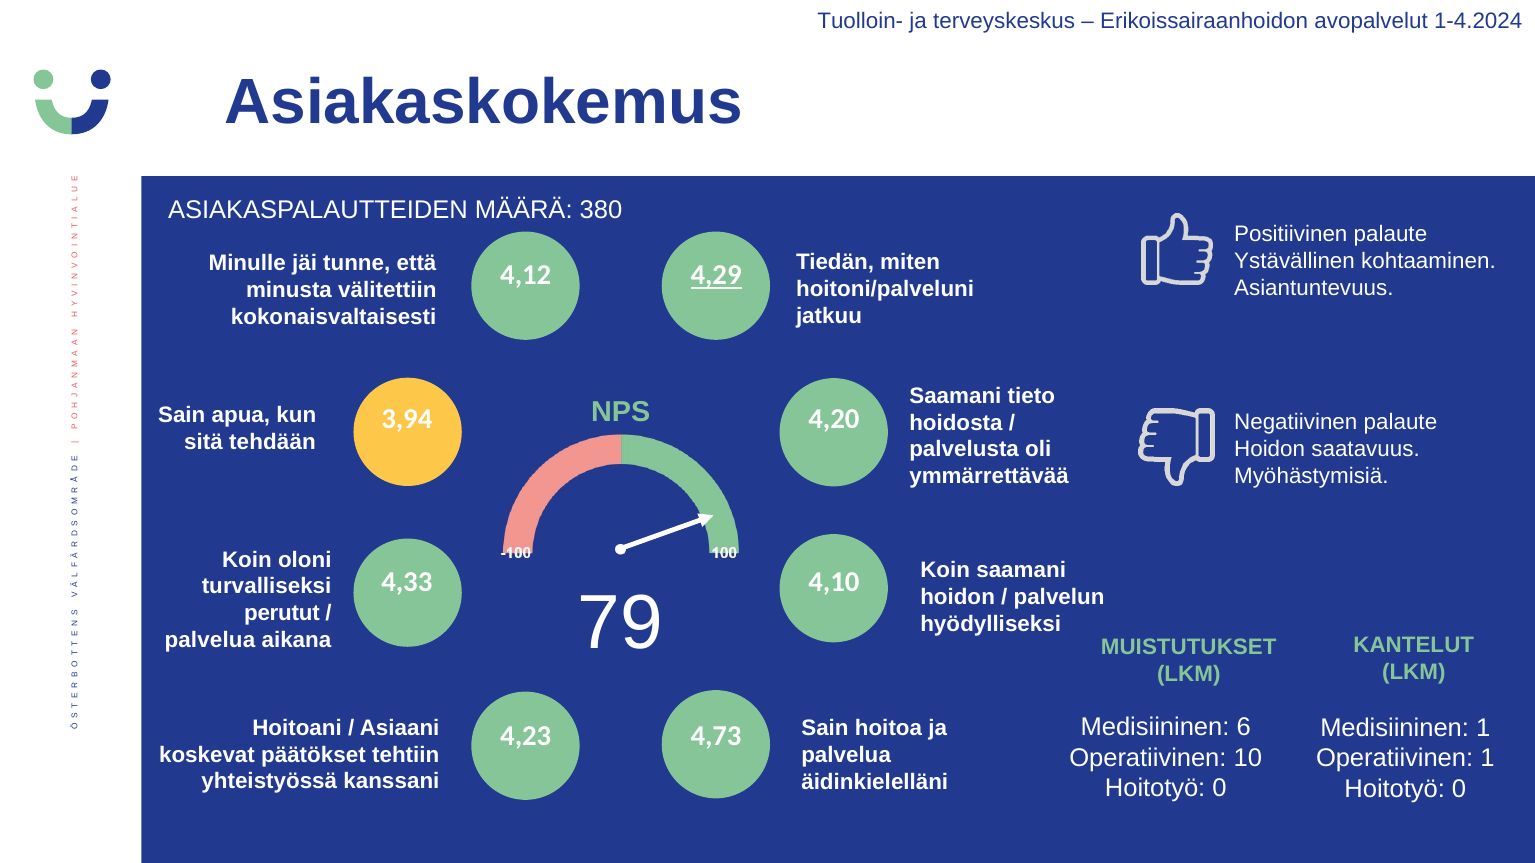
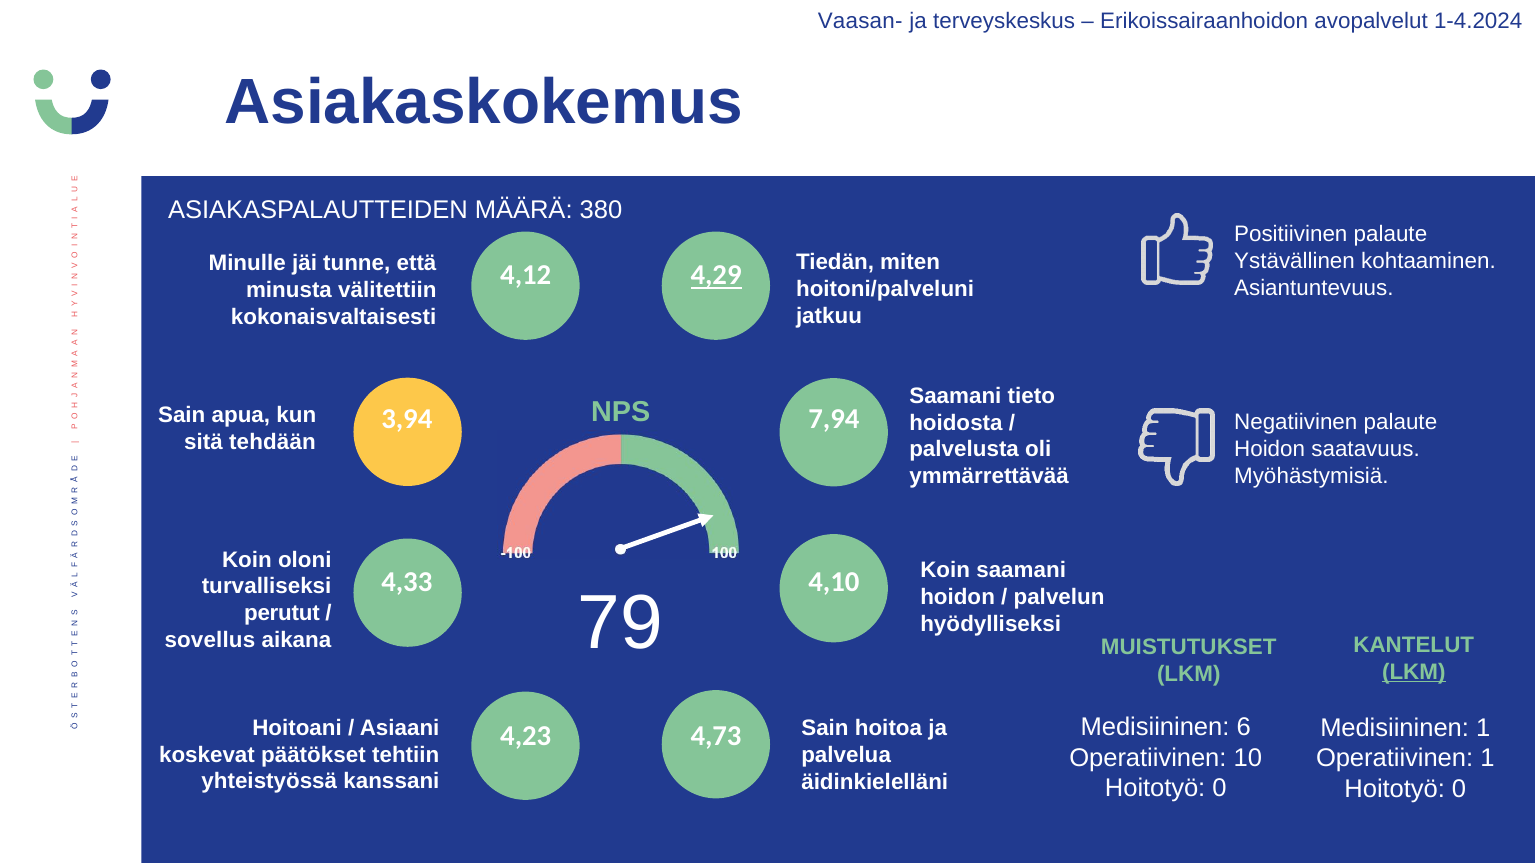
Tuolloin-: Tuolloin- -> Vaasan- (860, 21)
4,20: 4,20 -> 7,94 (834, 419)
palvelua: palvelua -> sovellus (210, 641)
LKM underline: none -> present (1414, 673)
